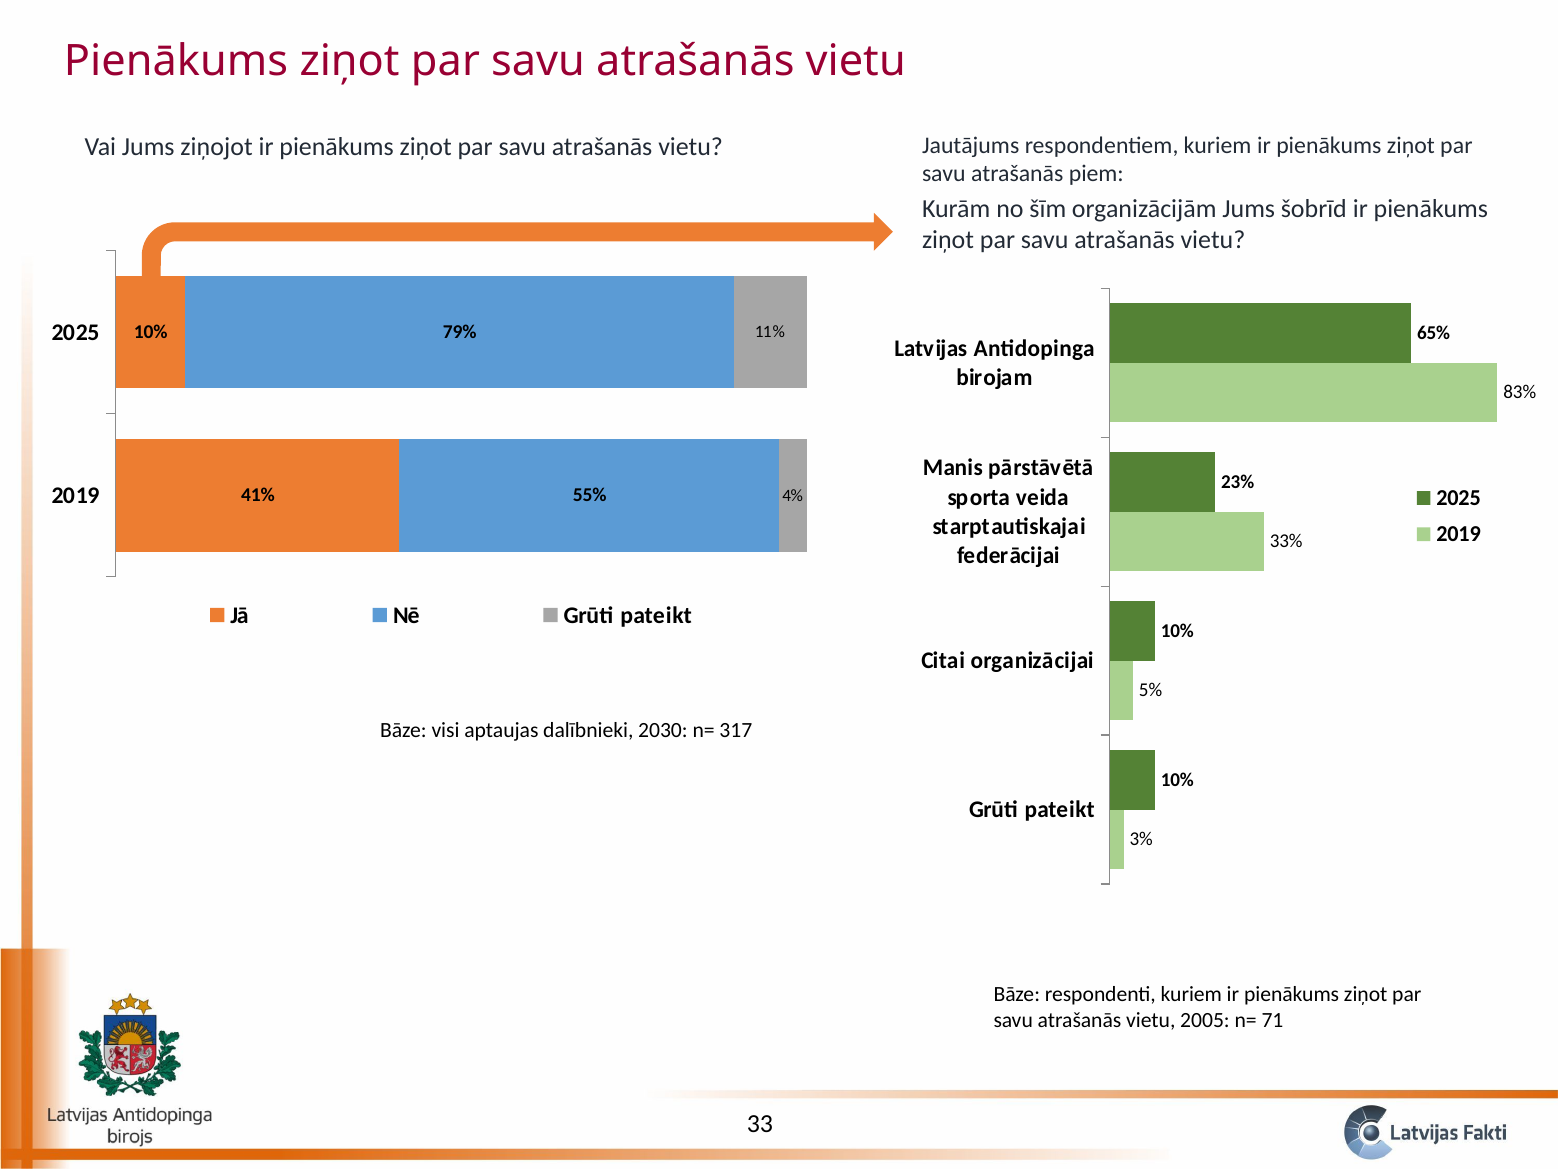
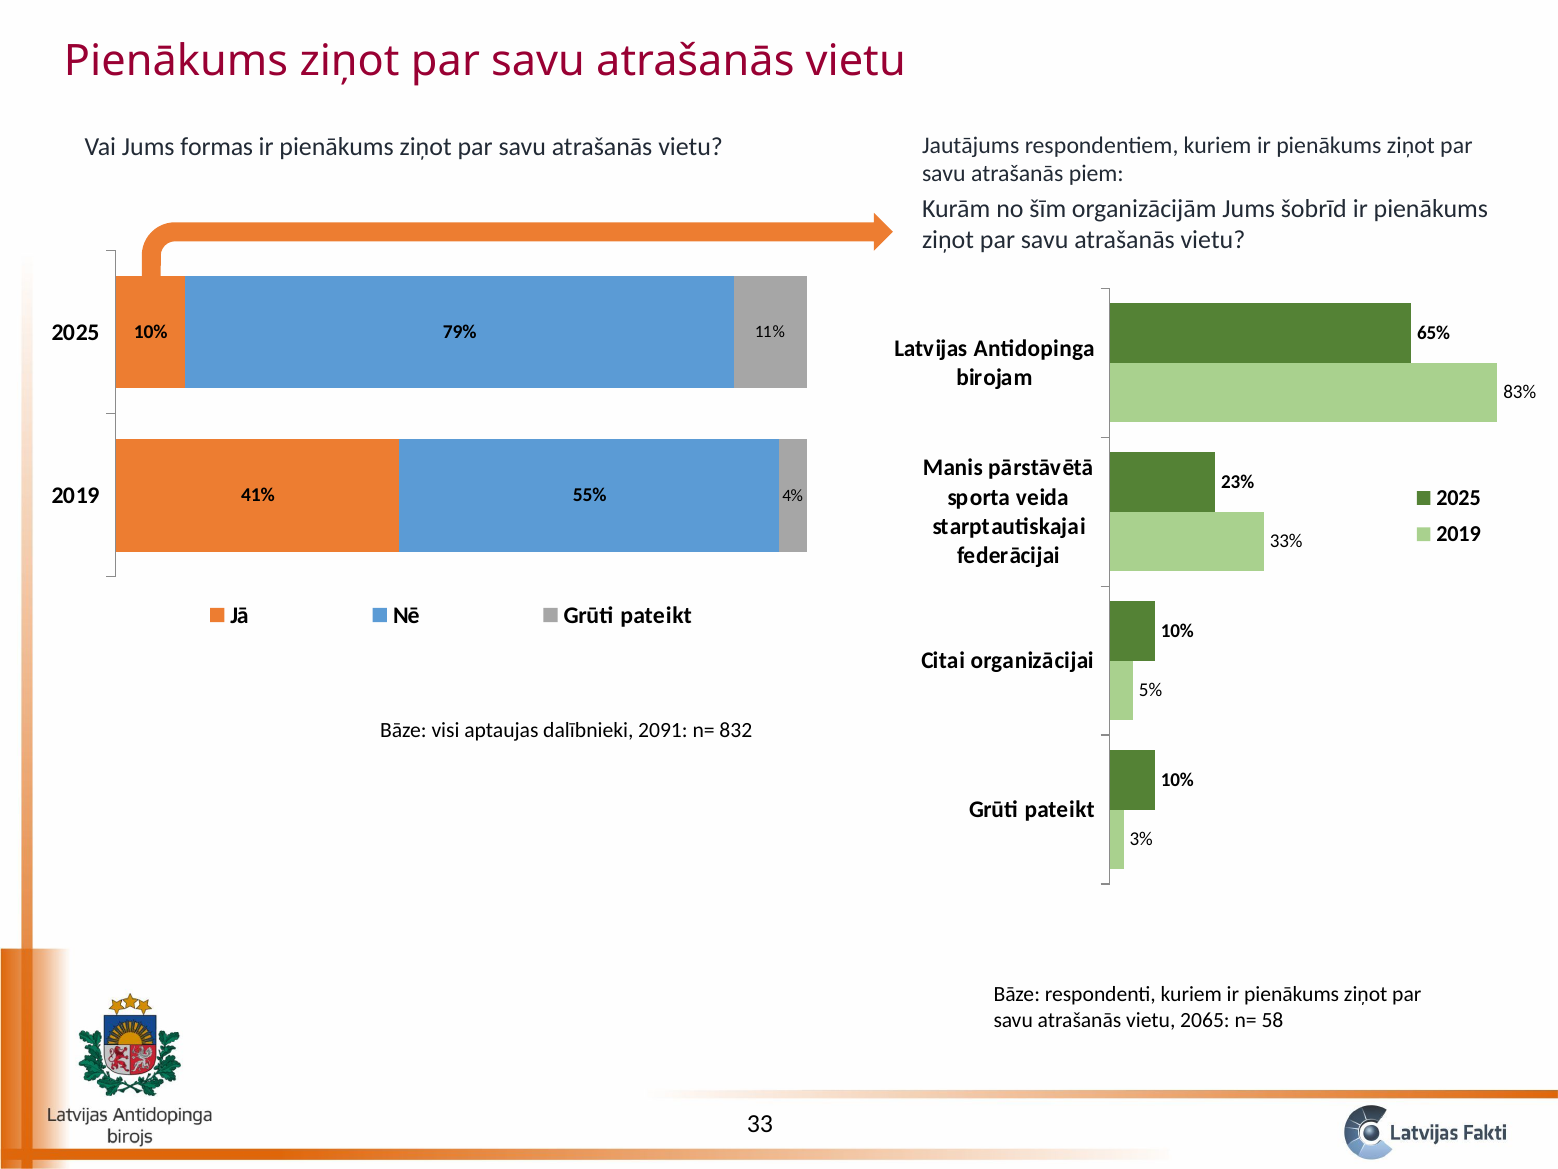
ziņojot: ziņojot -> formas (217, 147)
2030: 2030 -> 2091 (663, 730)
317: 317 -> 832 (736, 730)
2005: 2005 -> 2065 (1205, 1020)
71: 71 -> 58 (1272, 1020)
